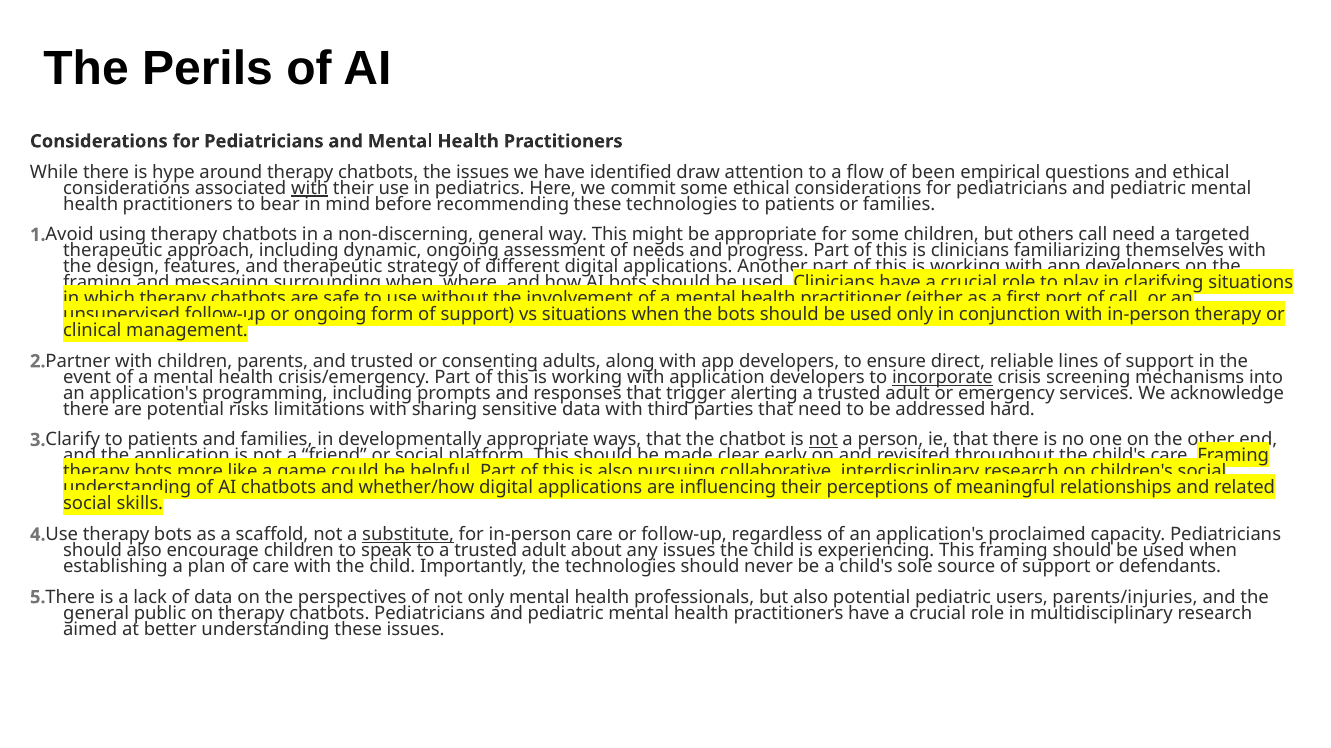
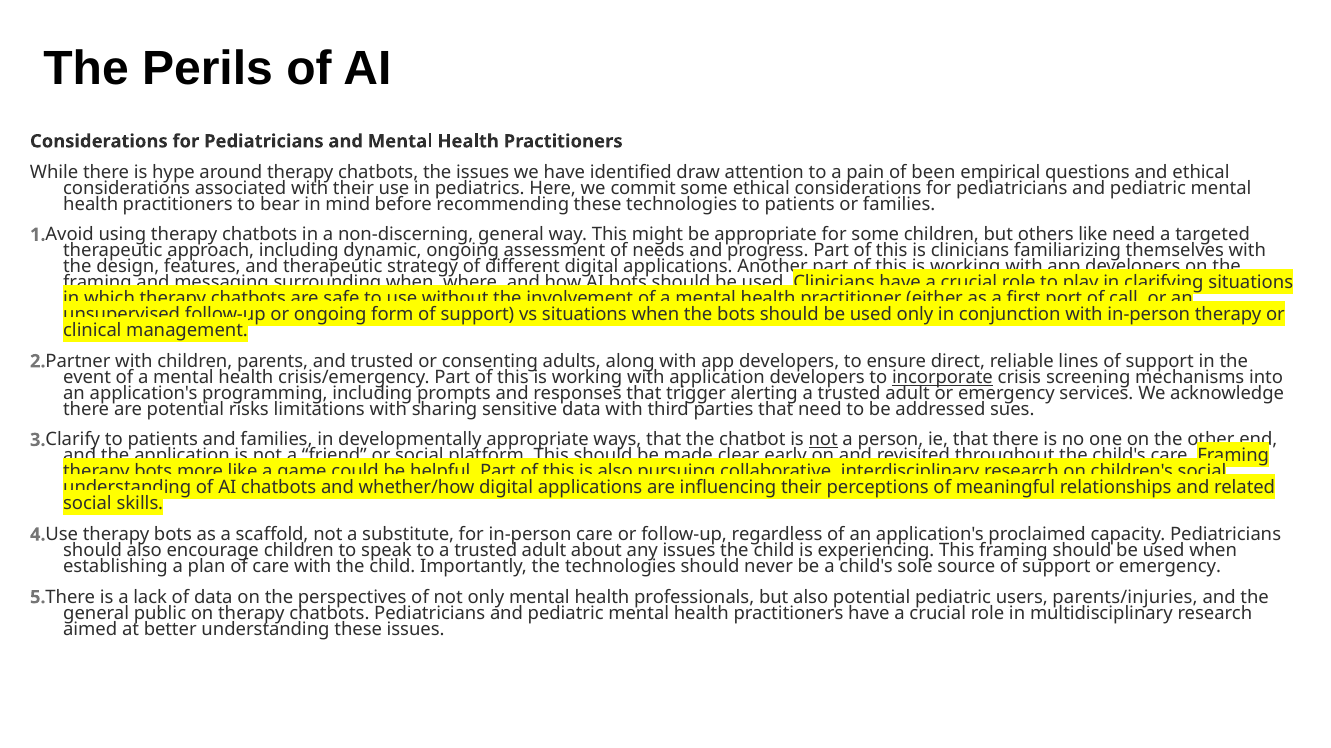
flow: flow -> pain (865, 172)
with underline: present -> none (310, 188)
others call: call -> like (1093, 235)
hard: hard -> sues (1012, 410)
substitute underline: present -> none (408, 535)
support or defendants: defendants -> emergency (1170, 567)
